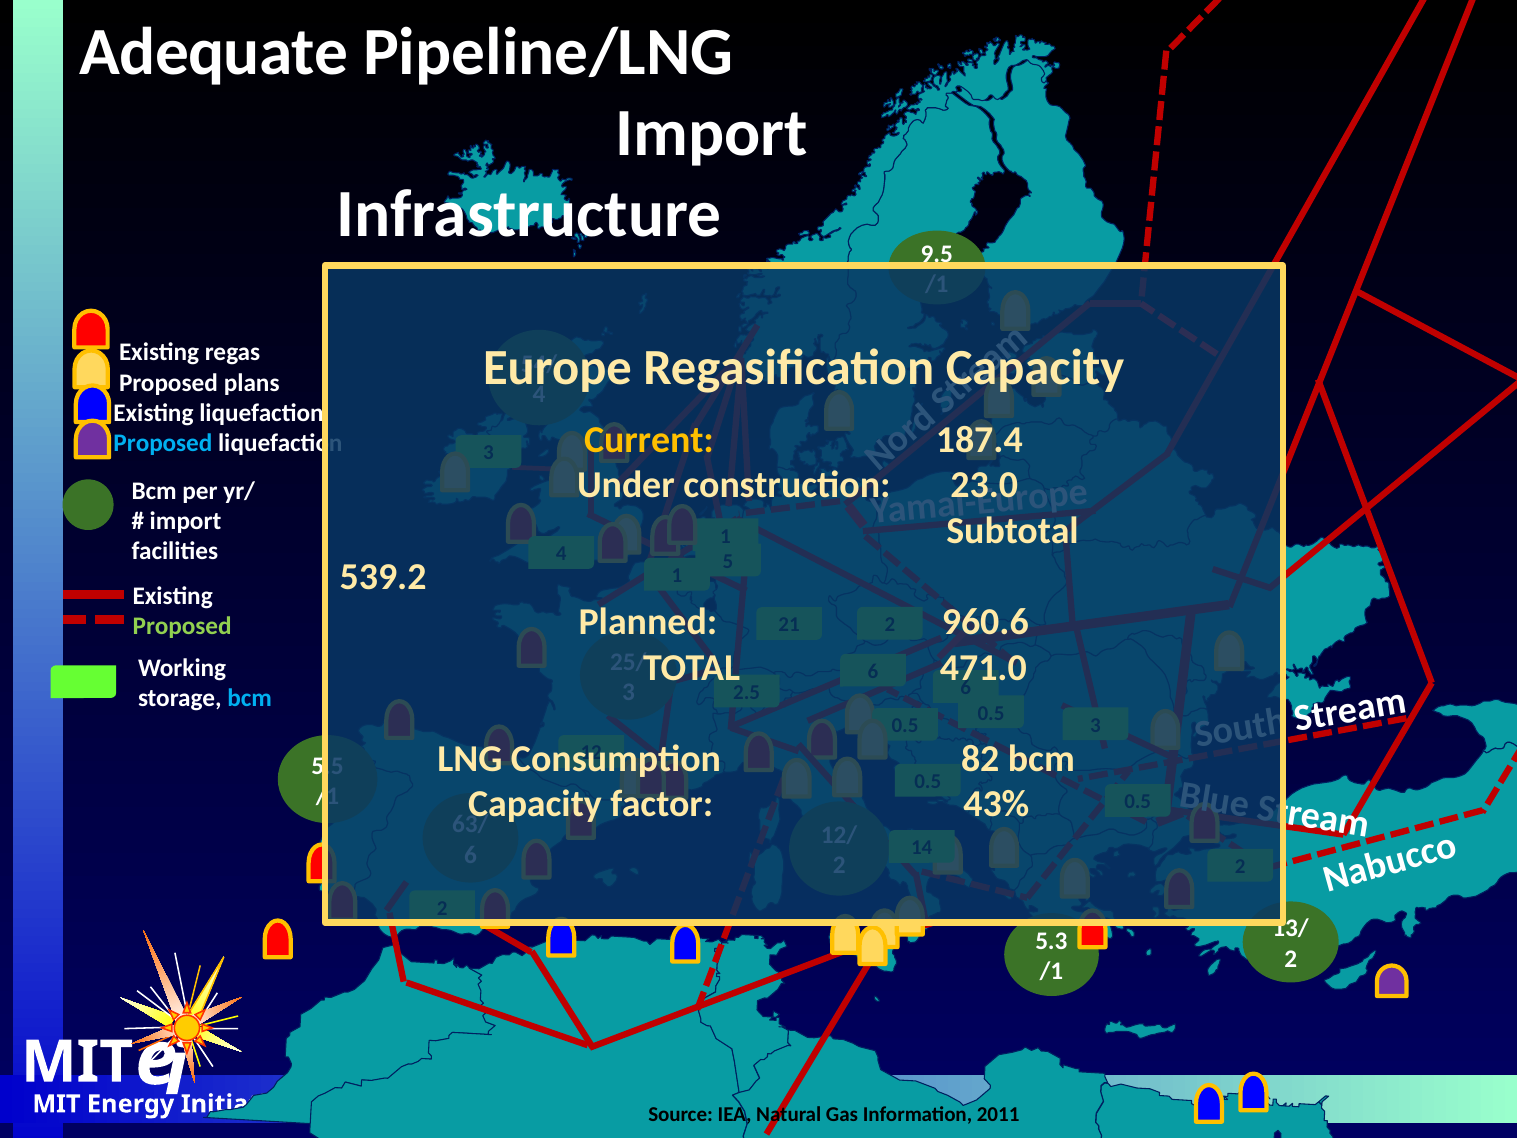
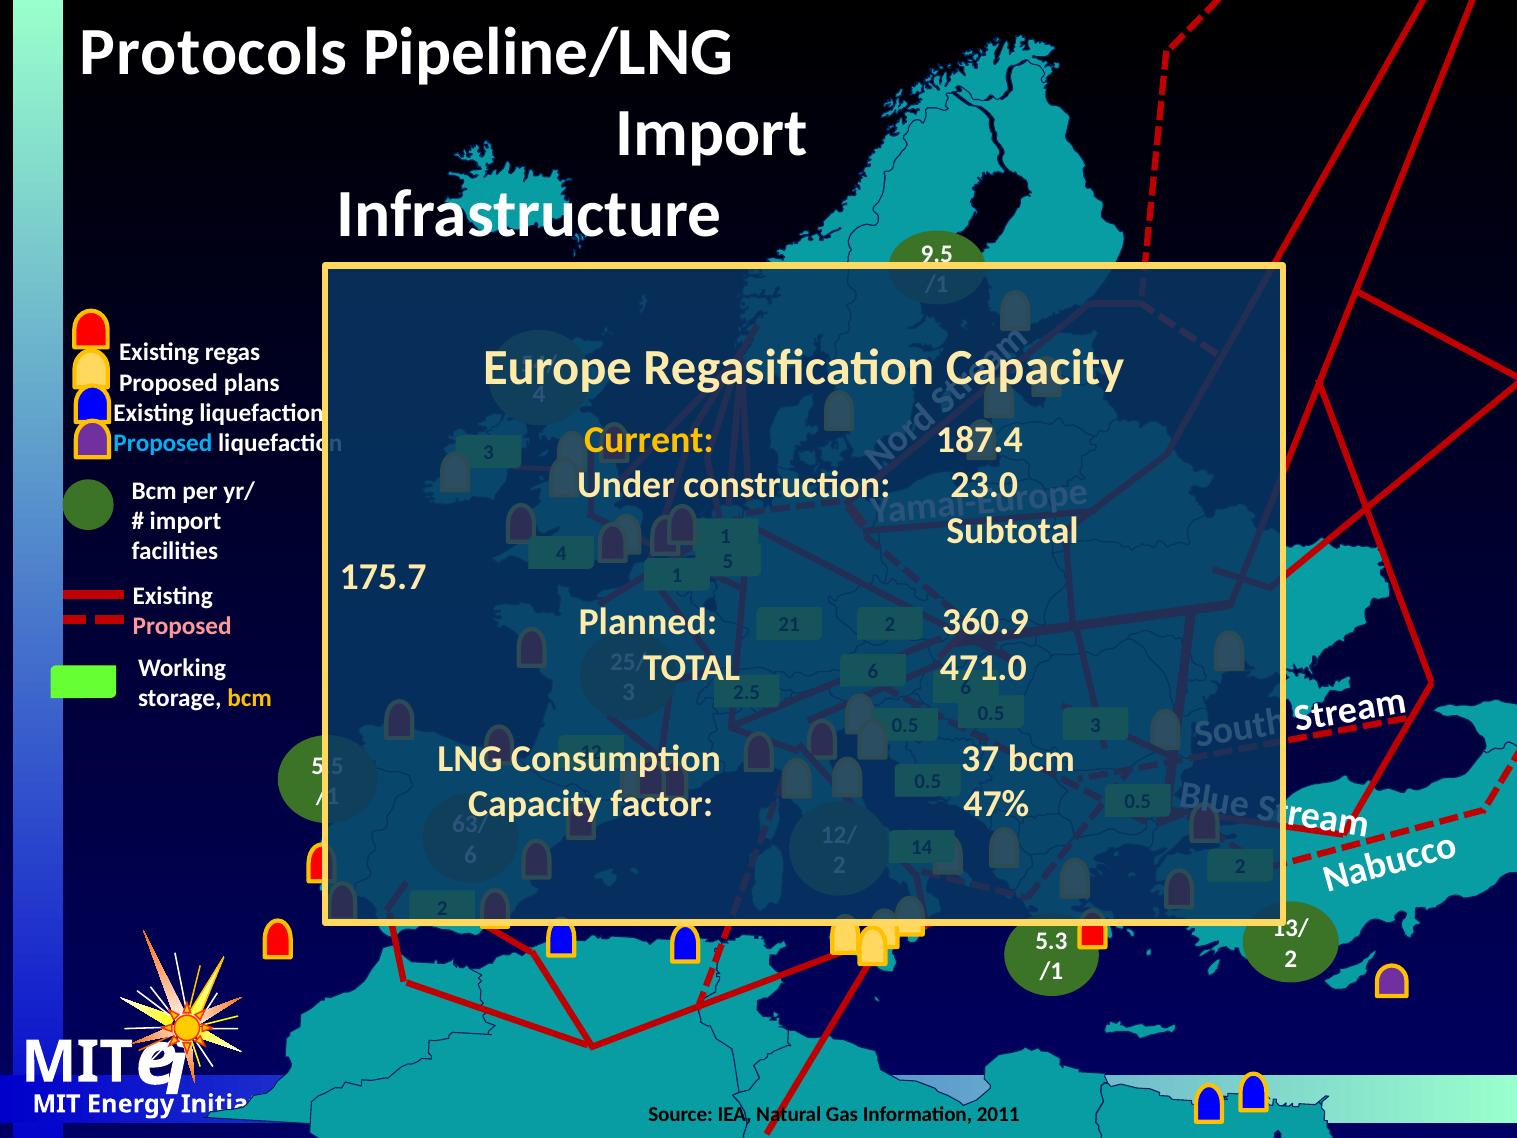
Adequate: Adequate -> Protocols (214, 53)
539.2: 539.2 -> 175.7 (383, 576)
960.6: 960.6 -> 360.9 (985, 622)
Proposed colour: light green -> pink (182, 626)
bcm colour: light blue -> yellow (250, 698)
82: 82 -> 37 (980, 758)
43%: 43% -> 47% (996, 804)
